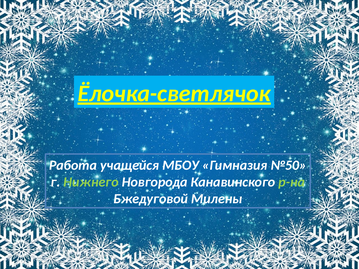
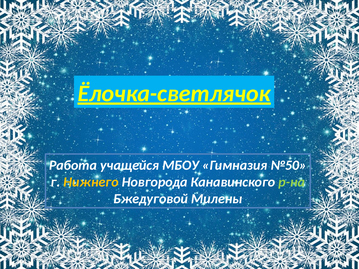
Нижнего colour: light green -> yellow (91, 182)
